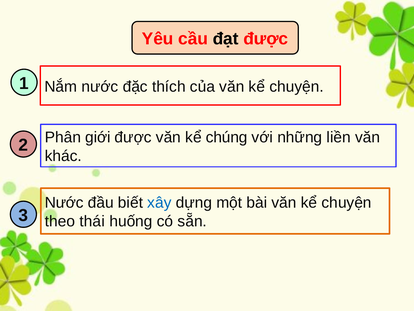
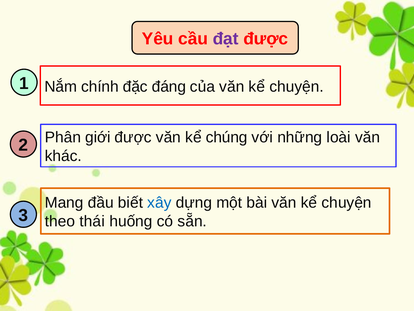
đạt colour: black -> purple (226, 39)
Nắm nước: nước -> chính (100, 86)
thích: thích -> đáng (169, 86)
liền: liền -> loài (339, 137)
Nước: Nước -> Mang (64, 202)
